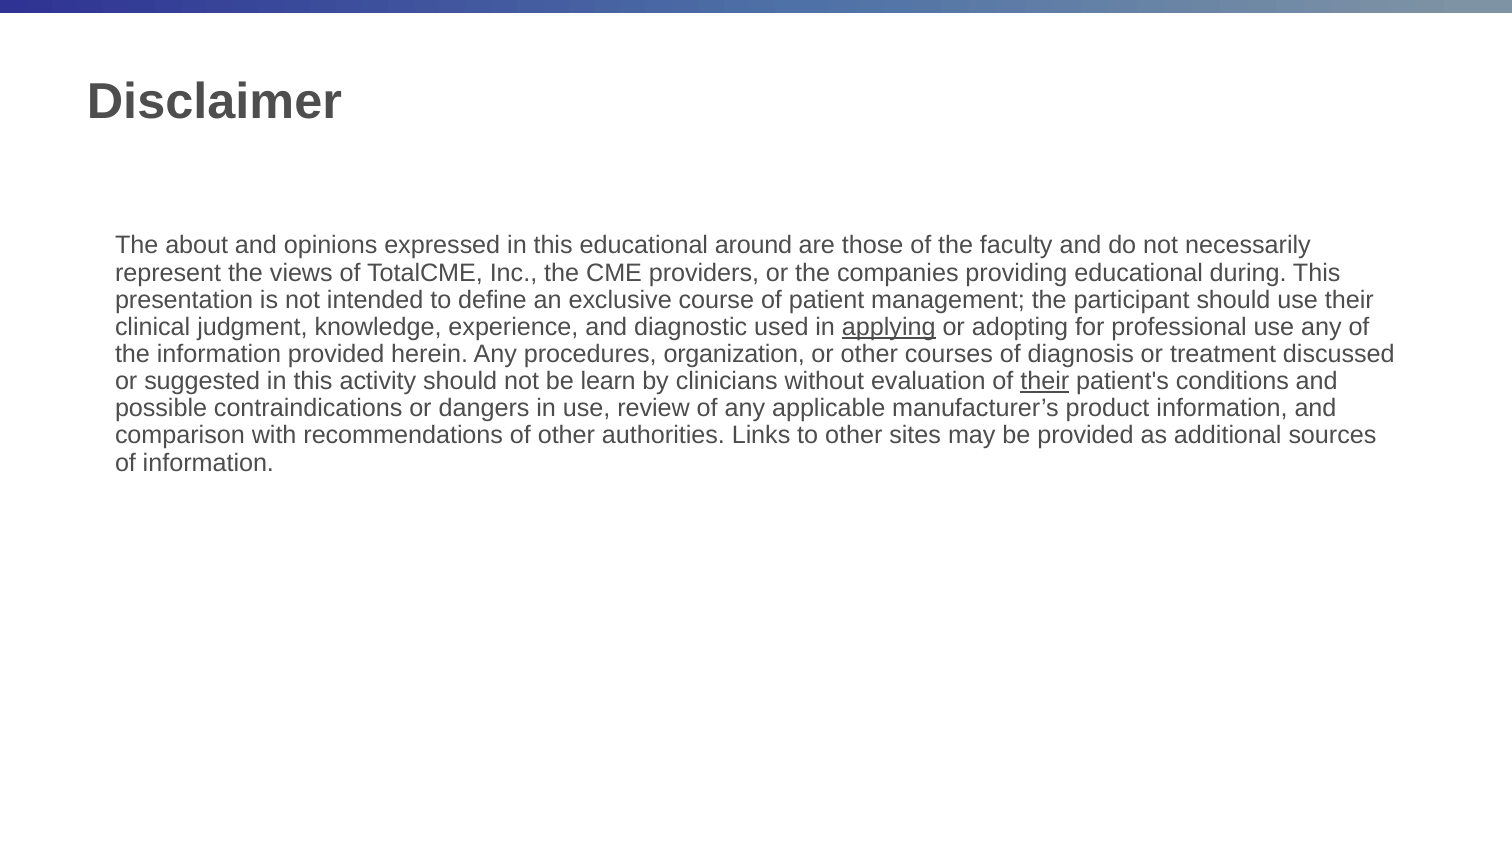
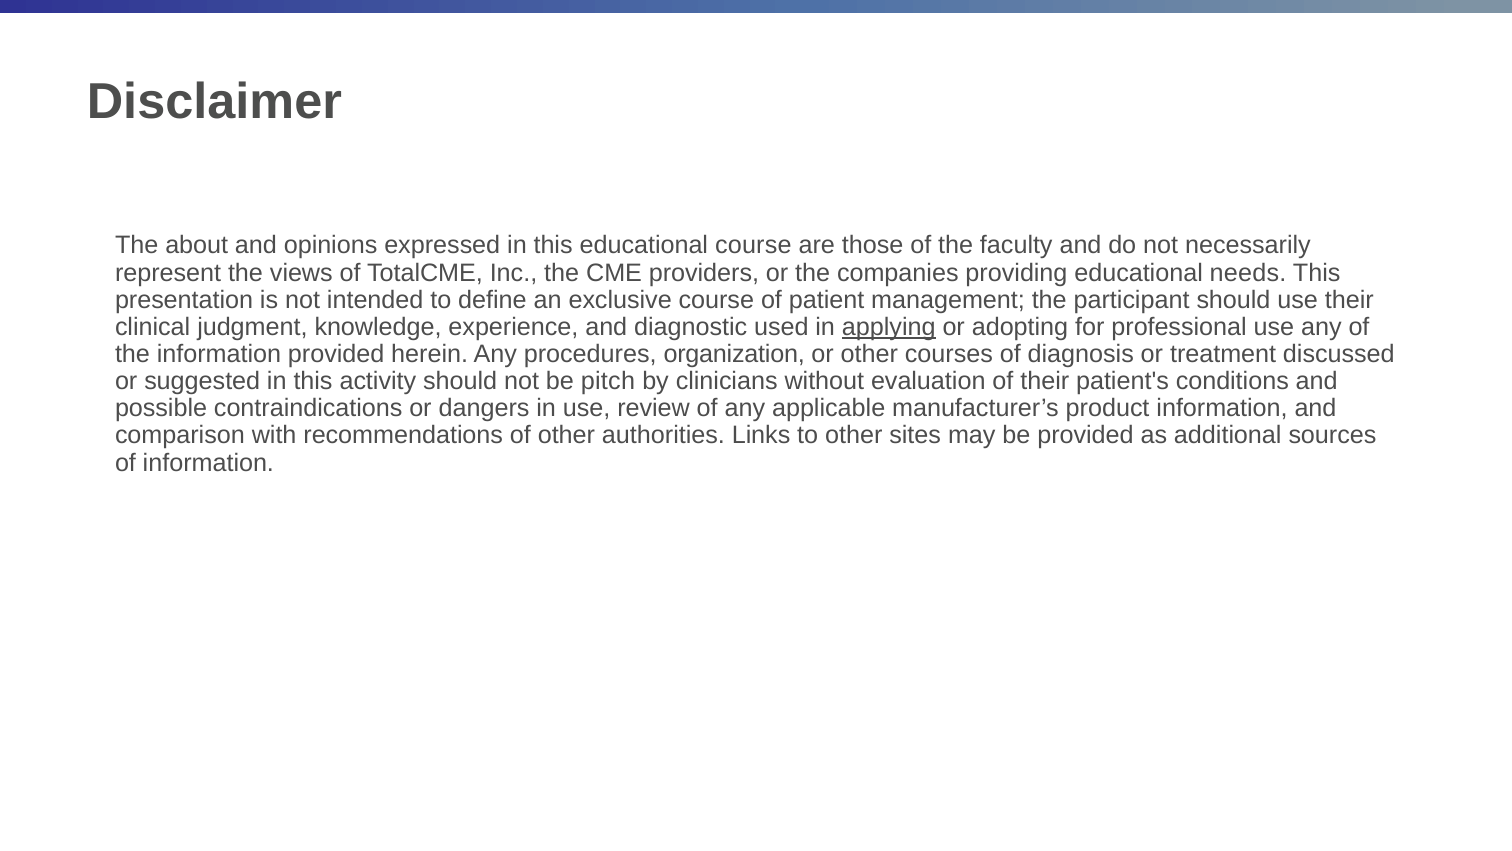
educational around: around -> course (753, 245)
during: during -> needs (1248, 273)
learn: learn -> pitch (608, 381)
their underline: present -> none (1045, 381)
